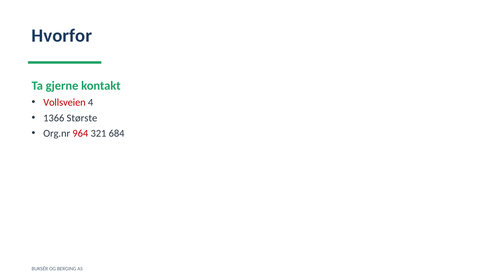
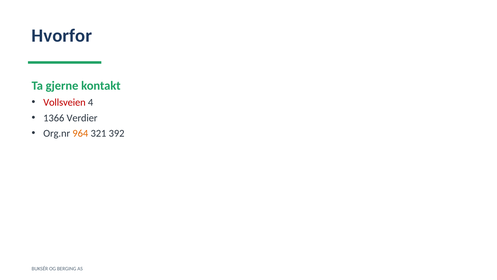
Største: Største -> Verdier (82, 118)
964 colour: red -> orange (80, 133)
684: 684 -> 392 (117, 133)
